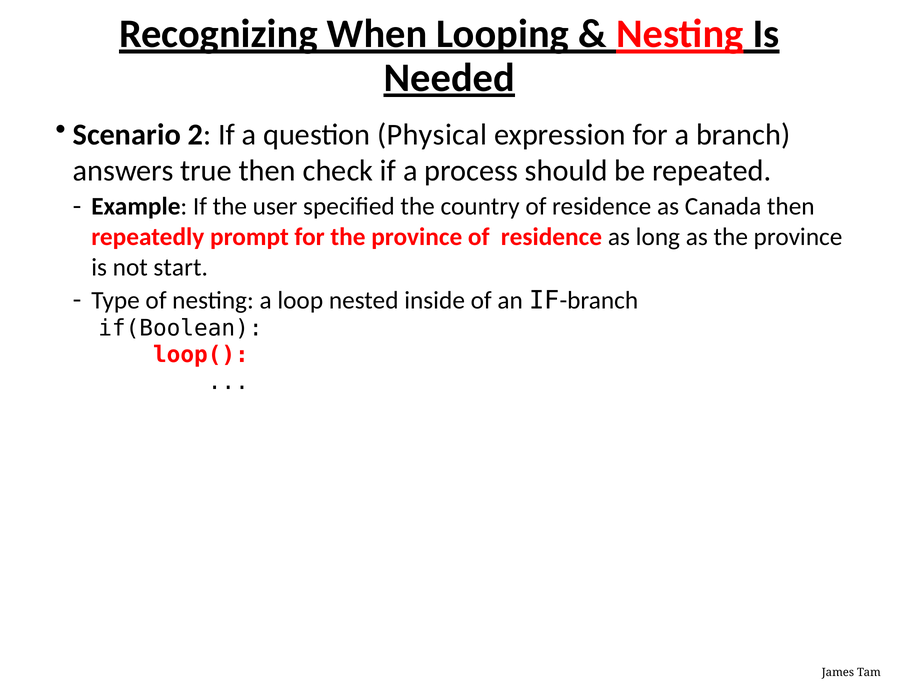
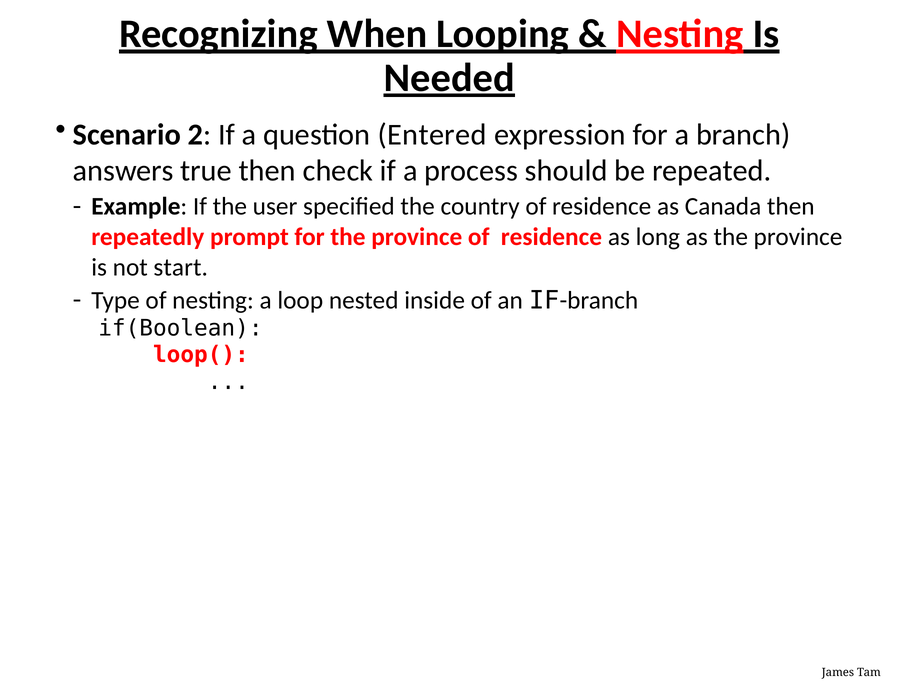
Physical: Physical -> Entered (432, 134)
